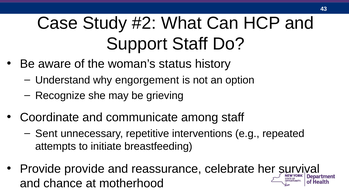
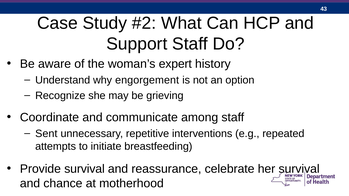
status: status -> expert (175, 64)
Provide provide: provide -> survival (84, 169)
